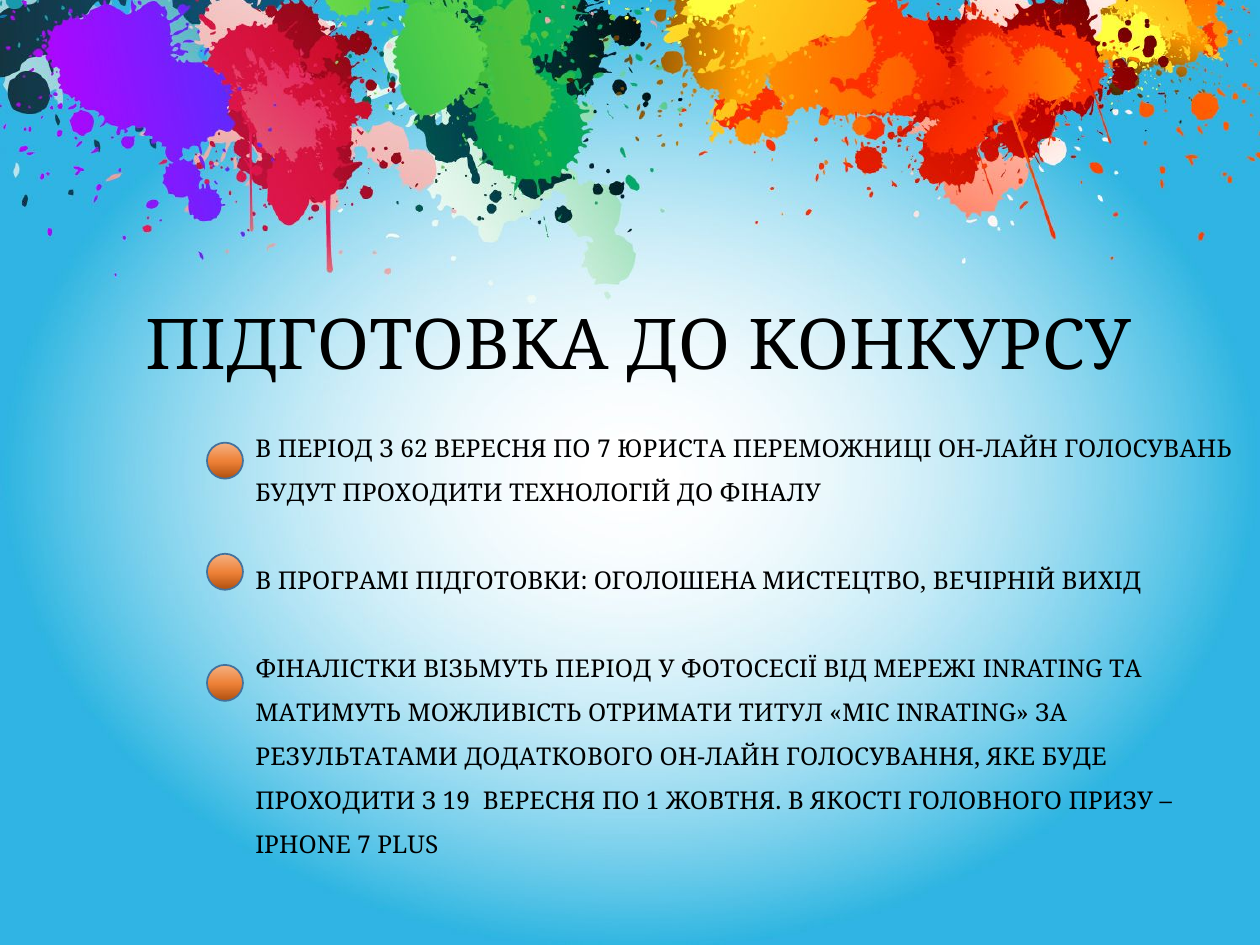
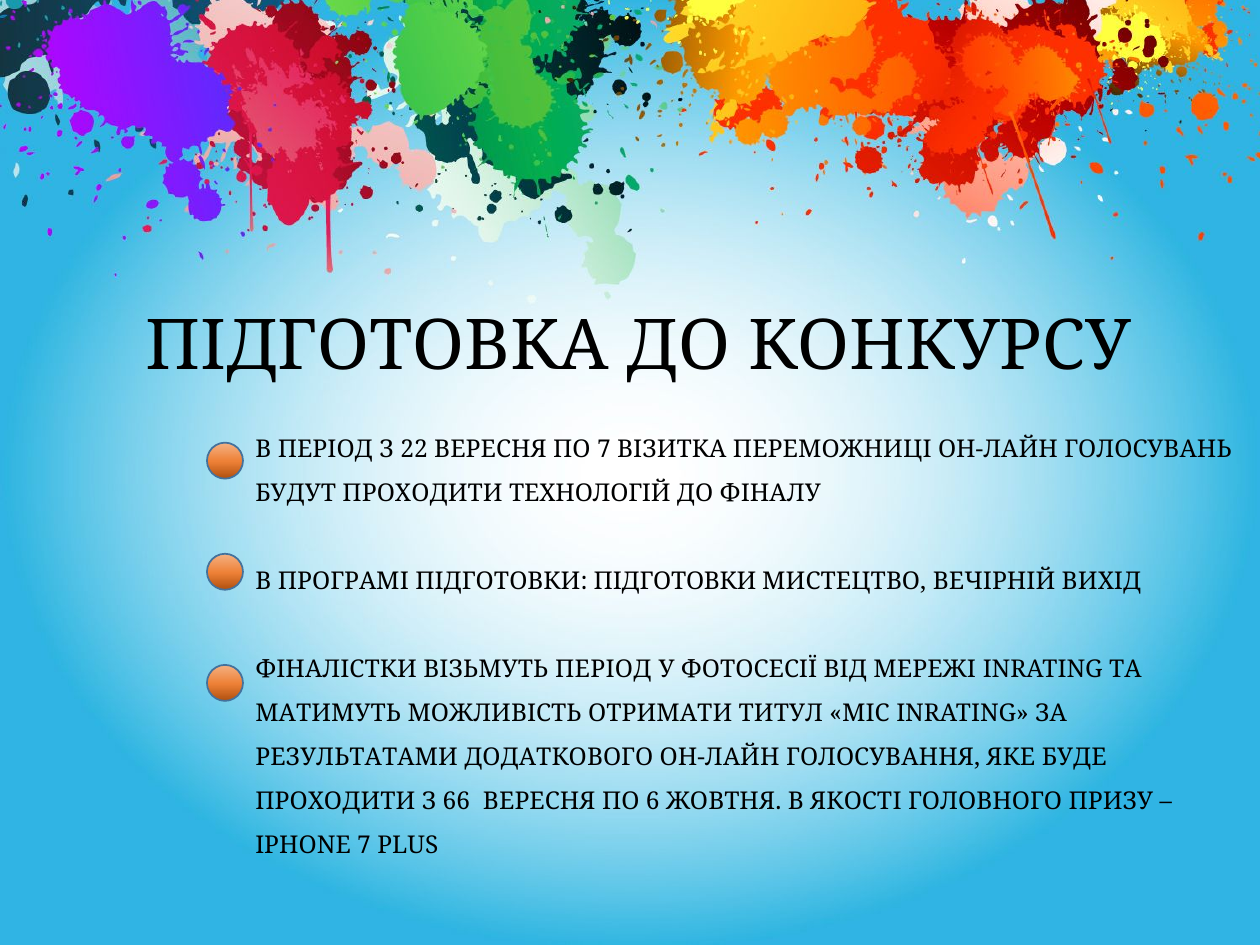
62: 62 -> 22 (414, 449)
ЮРИСТА: ЮРИСТА -> ВІЗИТКА (672, 449)
ПІДГОТОВКИ ОГОЛОШЕНА: ОГОЛОШЕНА -> ПІДГОТОВКИ (675, 582)
19: 19 -> 66 (456, 802)
1: 1 -> 6 (653, 802)
